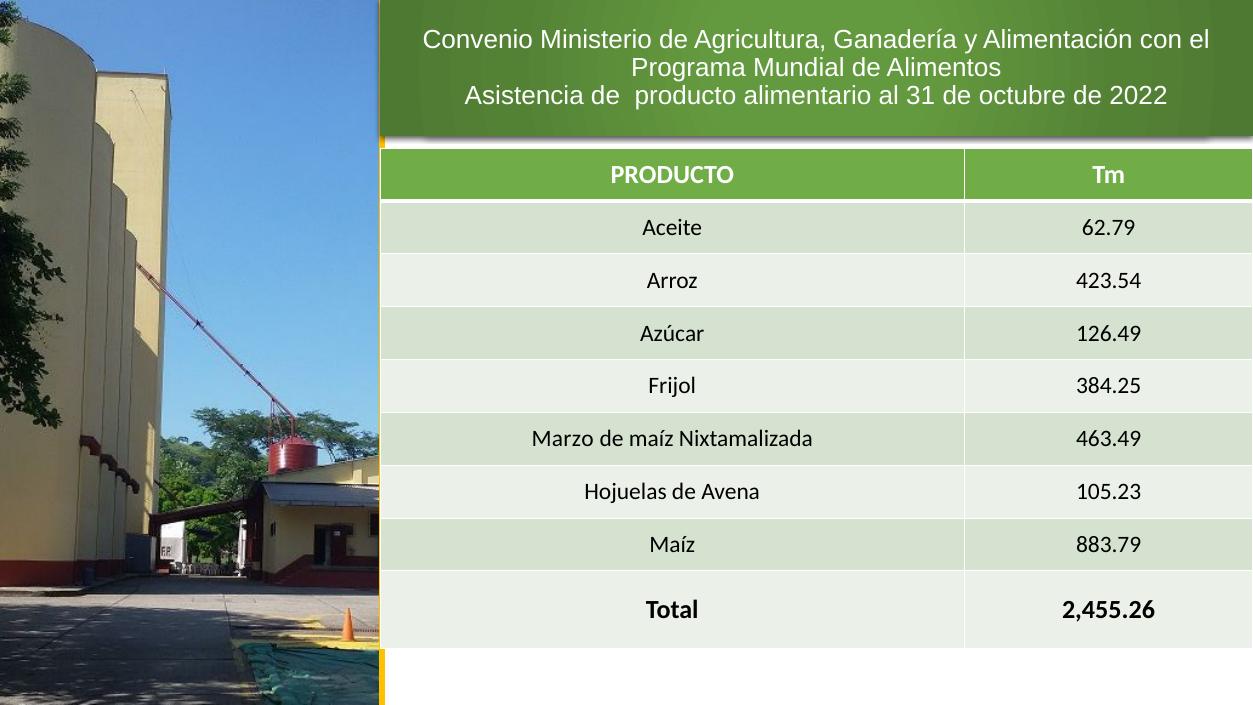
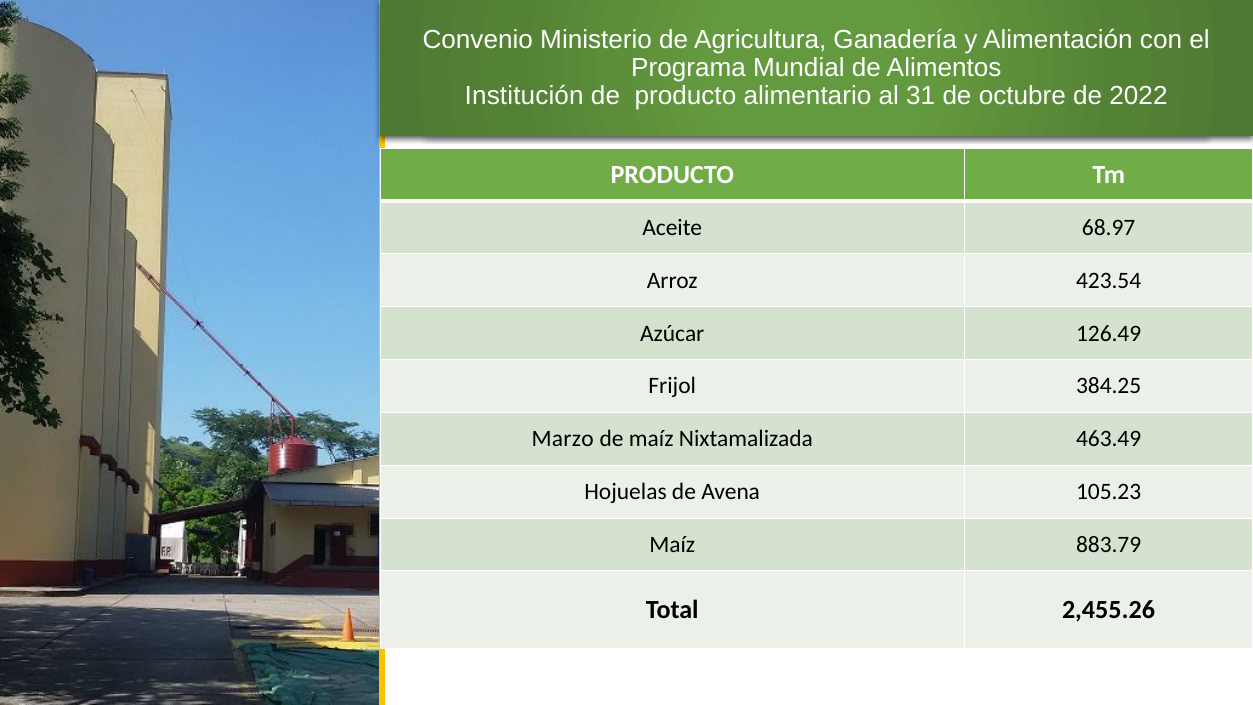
Asistencia: Asistencia -> Institución (524, 96)
62.79: 62.79 -> 68.97 (1109, 228)
